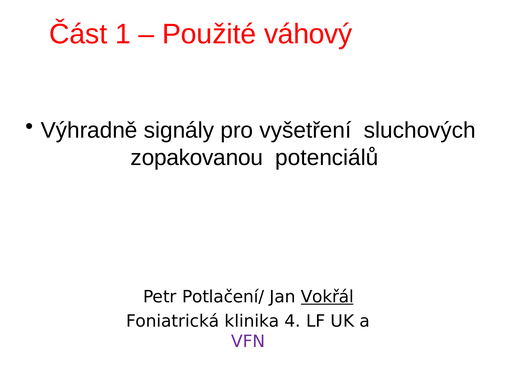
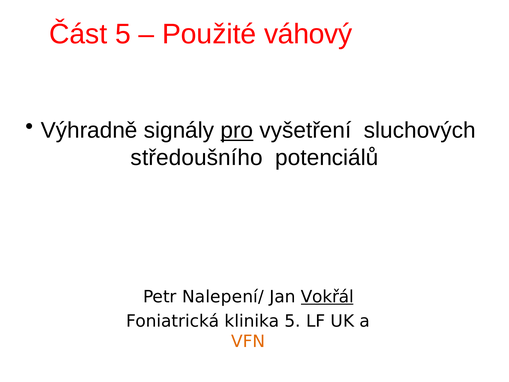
Část 1: 1 -> 5 (123, 34)
pro underline: none -> present (237, 130)
zopakovanou: zopakovanou -> středoušního (197, 158)
Potlačení/: Potlačení/ -> Nalepení/ (223, 297)
klinika 4: 4 -> 5 (293, 321)
VFN colour: purple -> orange (248, 341)
